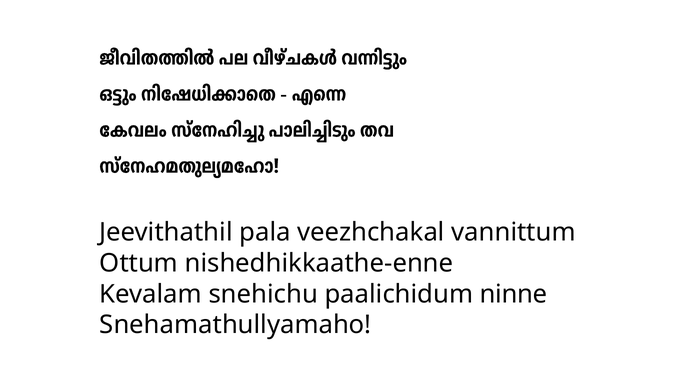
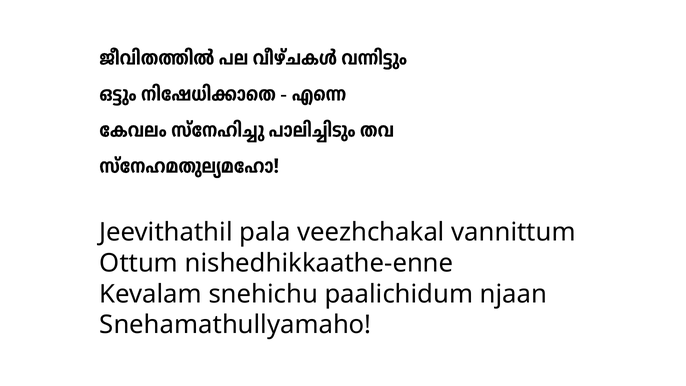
ninne: ninne -> njaan (513, 294)
